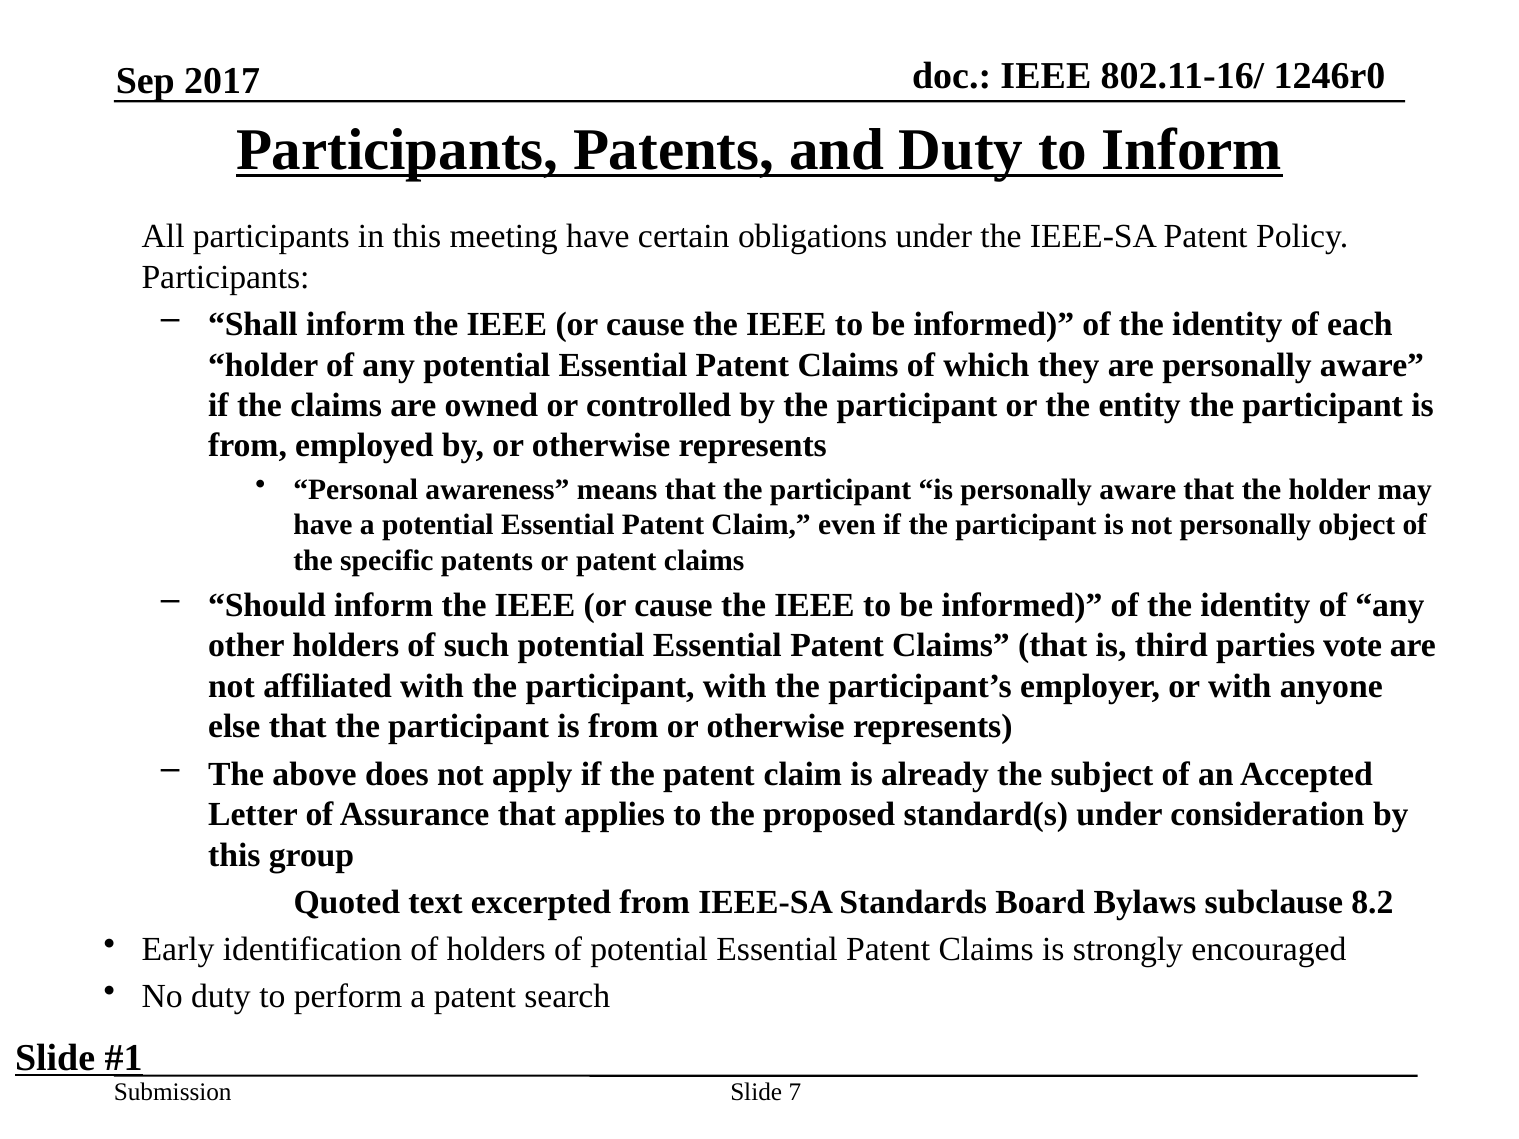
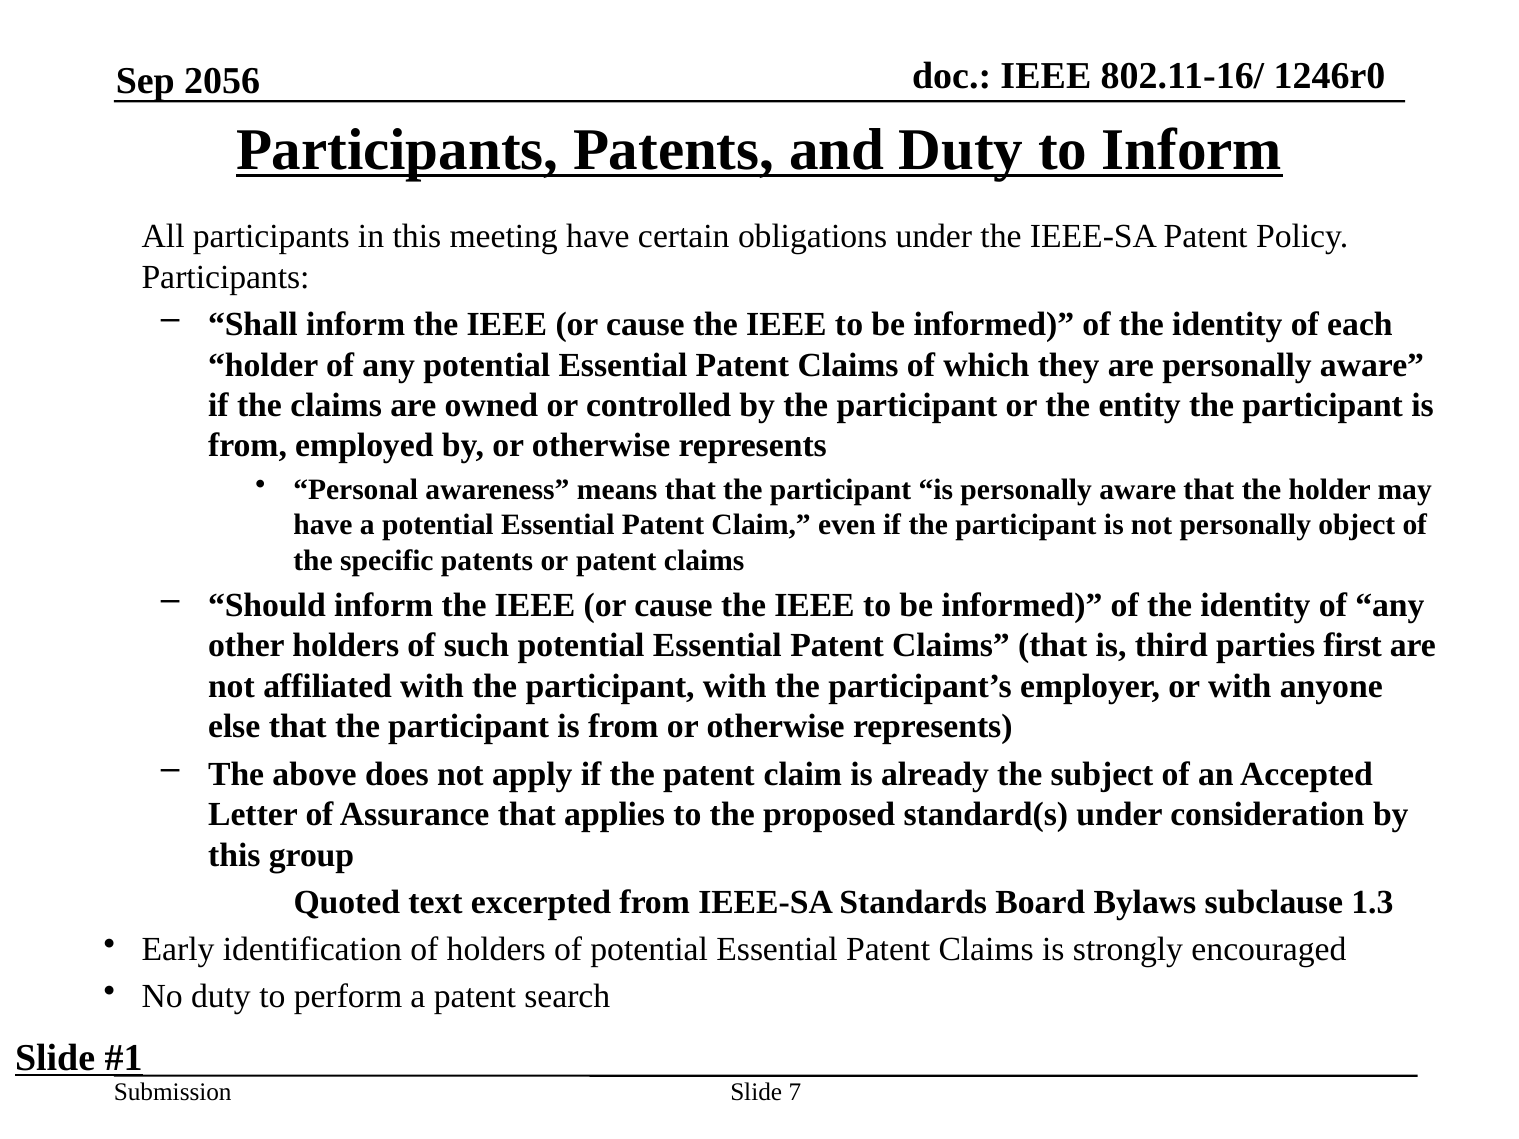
2017: 2017 -> 2056 (222, 81)
vote: vote -> first (1353, 646)
8.2: 8.2 -> 1.3 (1372, 902)
